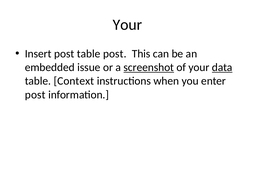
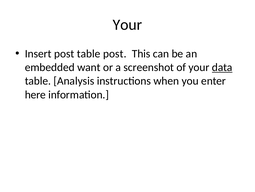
issue: issue -> want (89, 67)
screenshot underline: present -> none (149, 67)
Context: Context -> Analysis (74, 81)
post: post -> here (35, 94)
